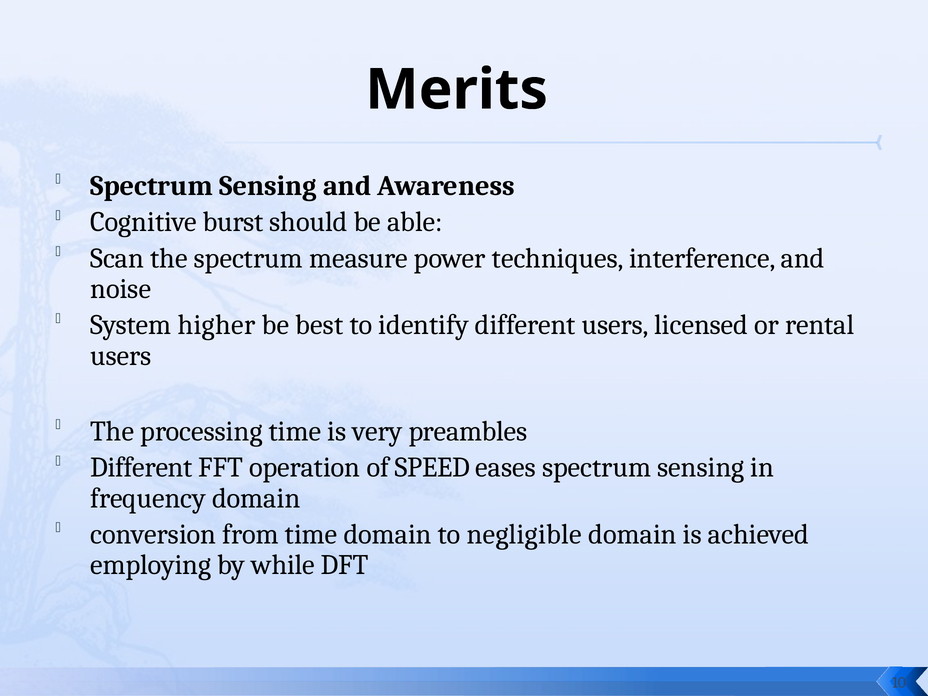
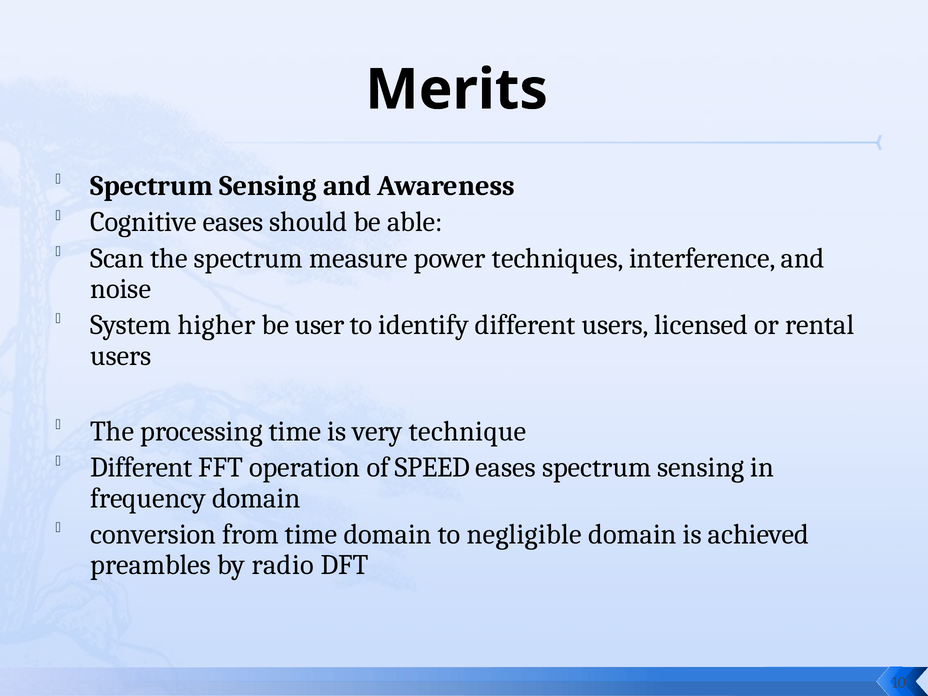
Cognitive burst: burst -> eases (233, 222)
best: best -> user (320, 325)
preambles: preambles -> technique (468, 431)
employing: employing -> preambles (151, 565)
while: while -> radio (283, 565)
